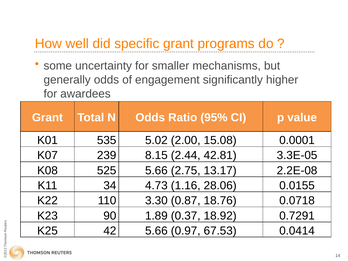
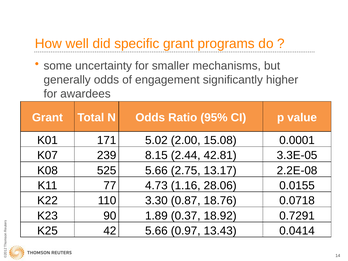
535: 535 -> 171 (107, 140)
34: 34 -> 77 (110, 186)
67.53: 67.53 -> 13.43 (220, 231)
